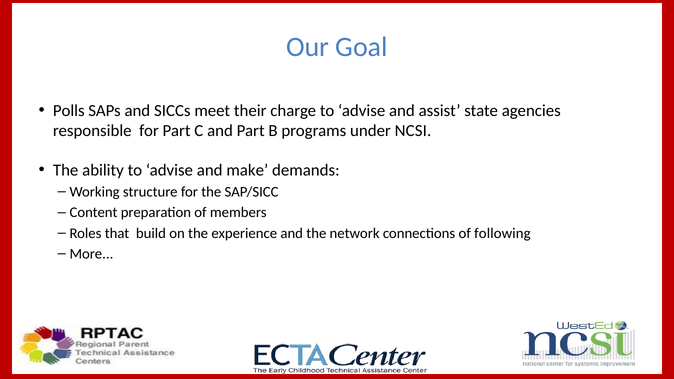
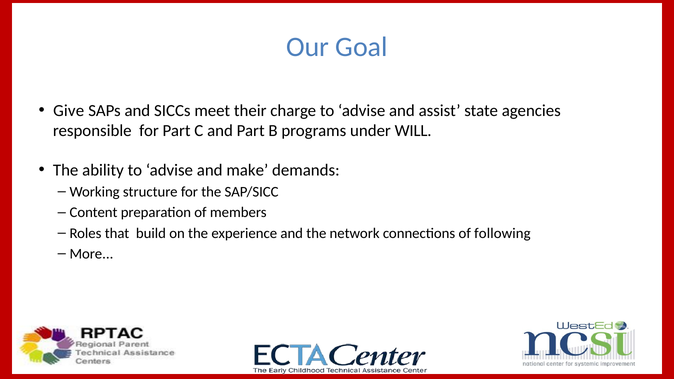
Polls: Polls -> Give (69, 111)
NCSI: NCSI -> WILL (413, 131)
